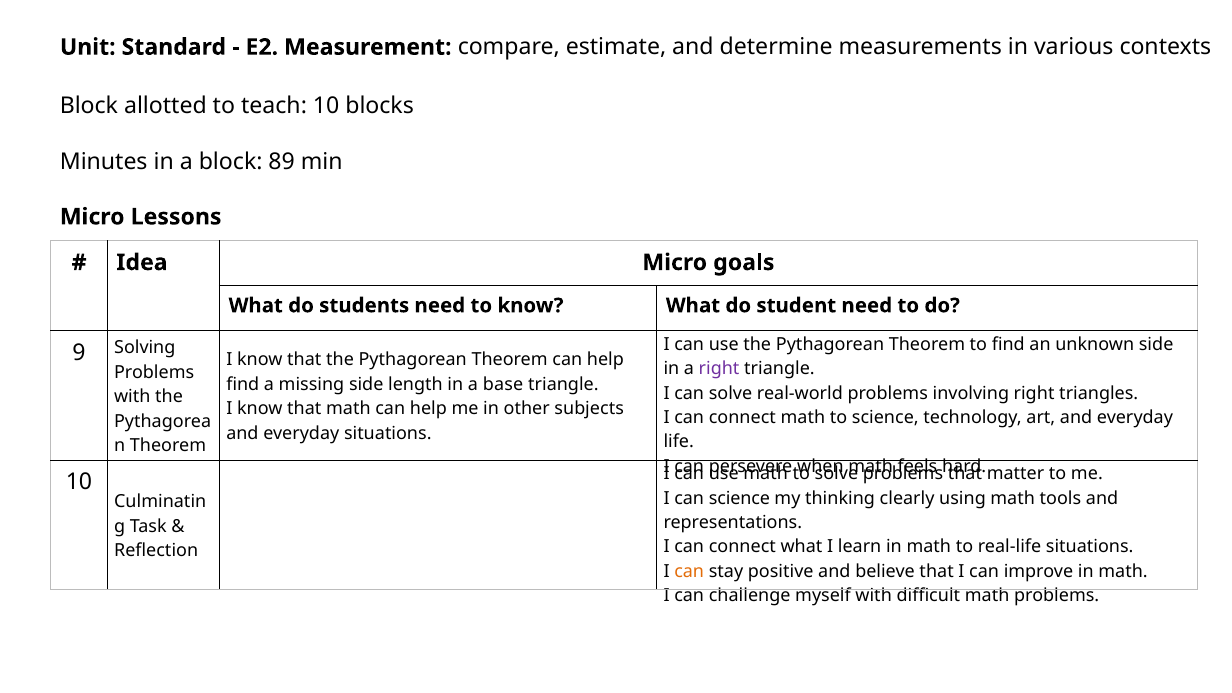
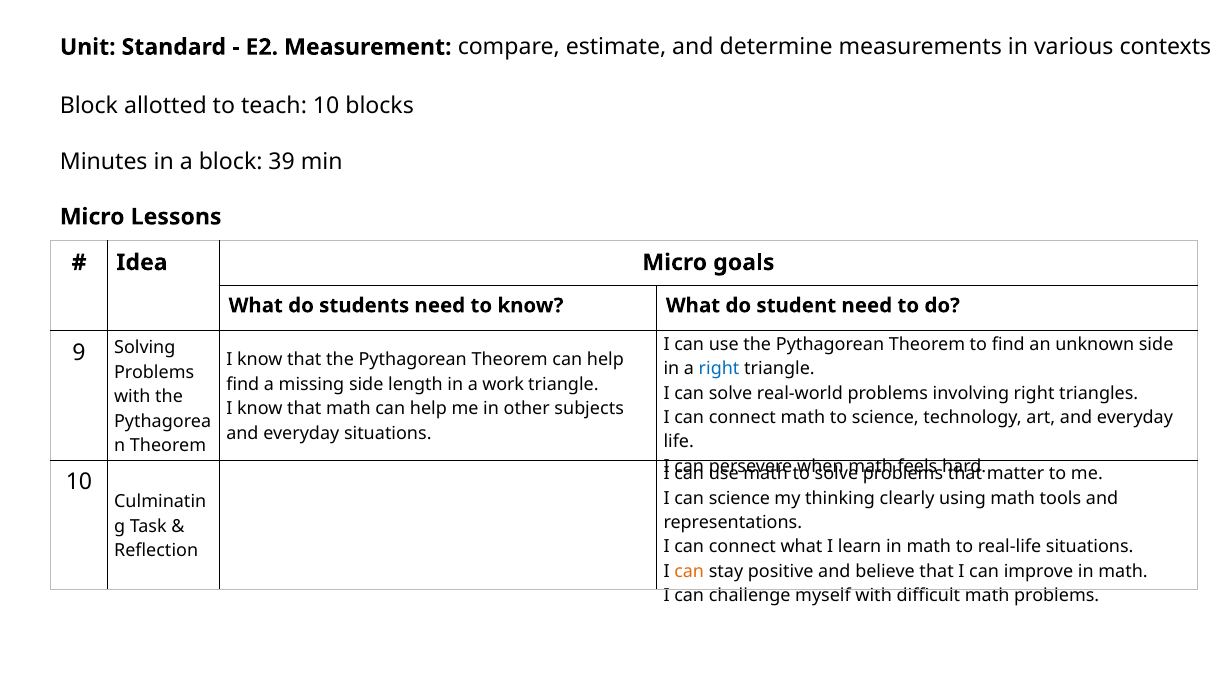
89: 89 -> 39 (282, 161)
right colour: purple -> blue (719, 369)
base: base -> work (503, 384)
